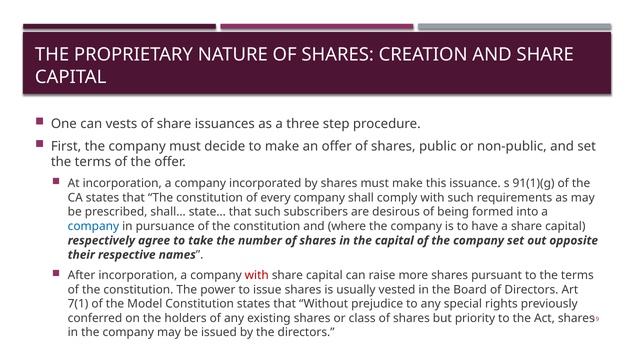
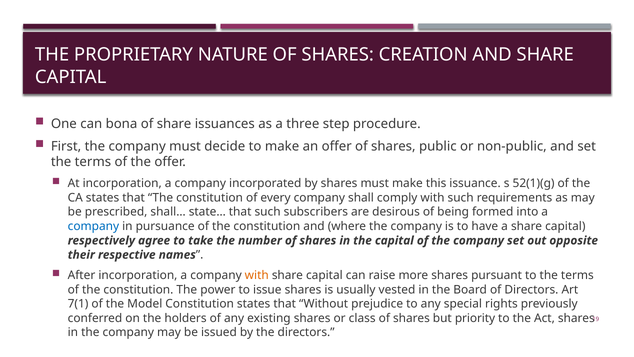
vests: vests -> bona (121, 124)
91(1)(g: 91(1)(g -> 52(1)(g (534, 183)
with colour: red -> orange (257, 275)
